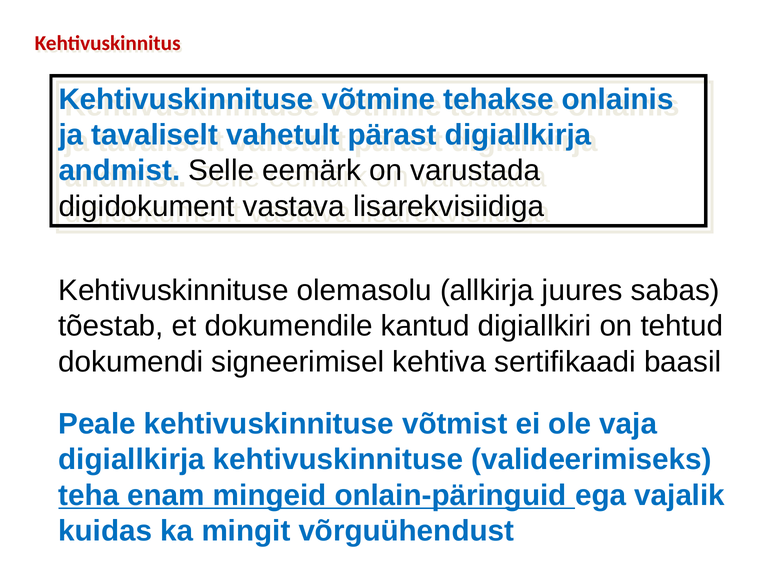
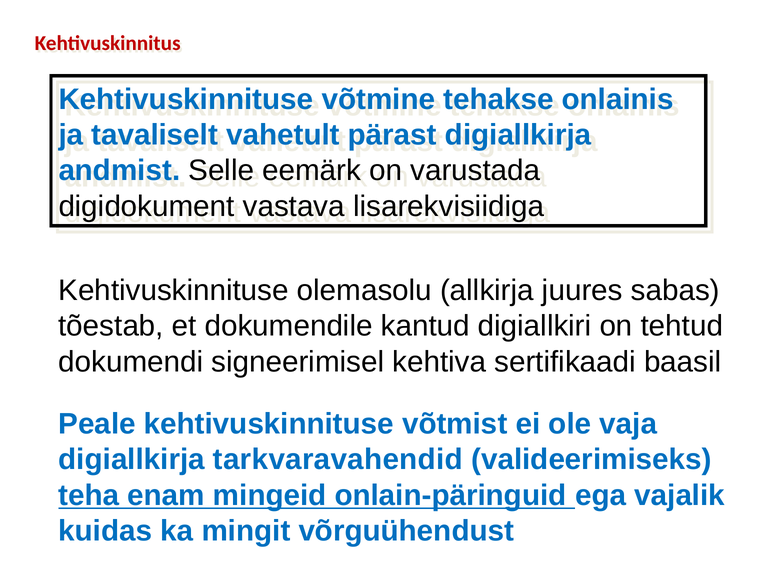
digiallkirja kehtivuskinnituse: kehtivuskinnituse -> tarkvaravahendid (338, 460)
